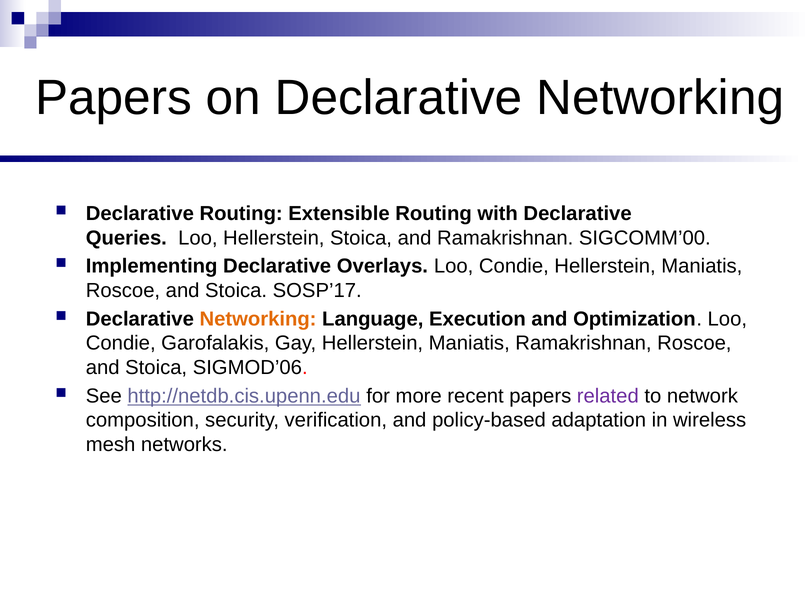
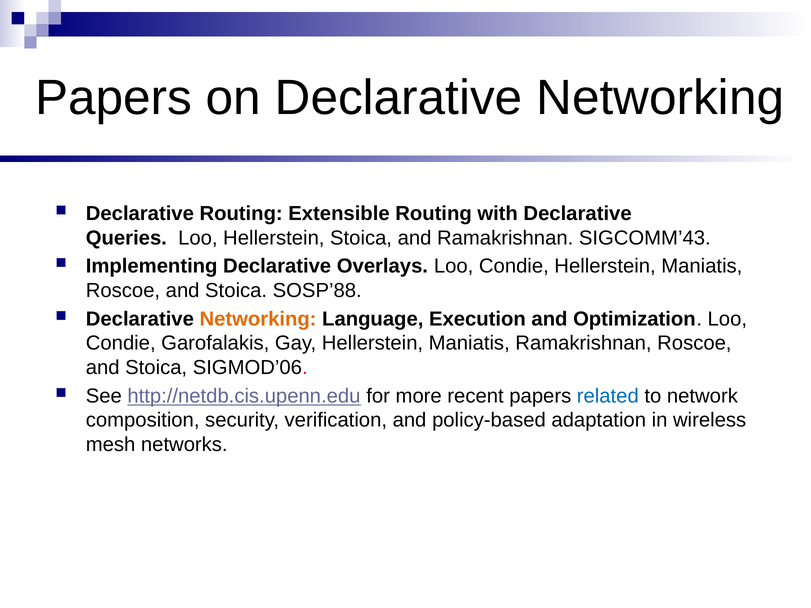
SIGCOMM’00: SIGCOMM’00 -> SIGCOMM’43 (645, 238)
SOSP’17: SOSP’17 -> SOSP’88 (317, 291)
related colour: purple -> blue (608, 396)
